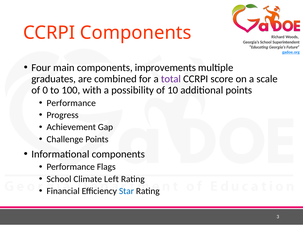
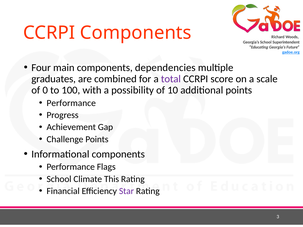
improvements: improvements -> dependencies (165, 68)
Left: Left -> This (112, 179)
Star colour: blue -> purple (126, 191)
